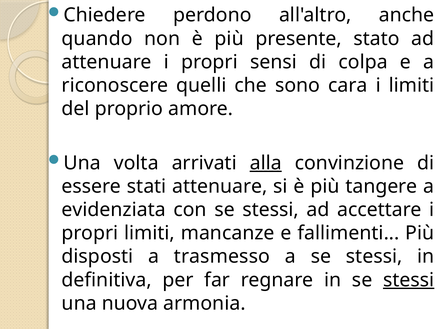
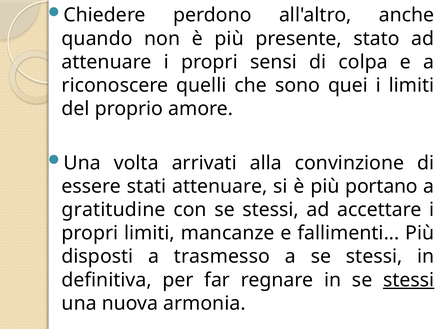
cara: cara -> quei (348, 85)
alla underline: present -> none (266, 163)
tangere: tangere -> portano (381, 186)
evidenziata: evidenziata -> gratitudine (114, 210)
